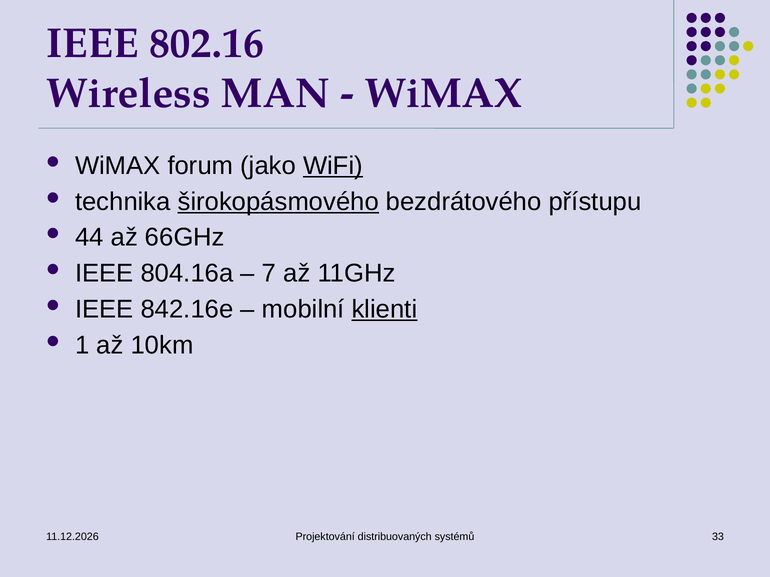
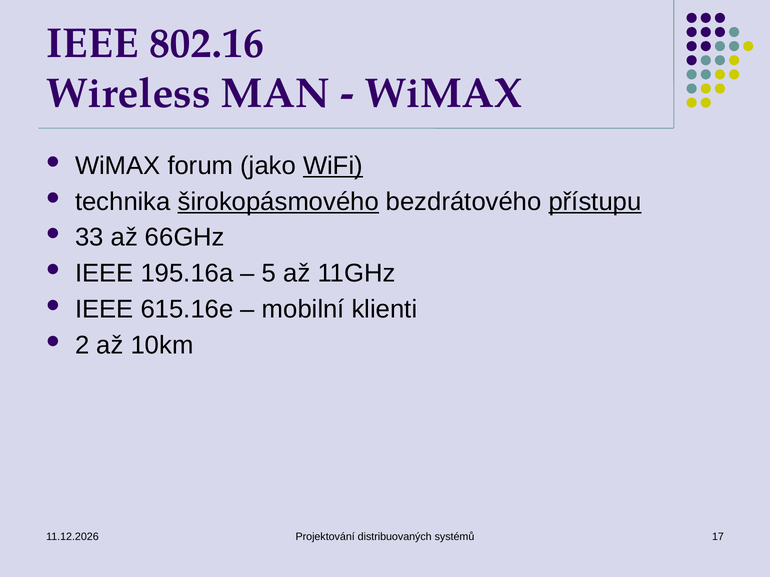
přístupu underline: none -> present (595, 202)
44: 44 -> 33 (89, 238)
804.16a: 804.16a -> 195.16a (187, 274)
7: 7 -> 5 (269, 274)
842.16e: 842.16e -> 615.16e (187, 310)
klienti underline: present -> none (384, 310)
1: 1 -> 2 (82, 345)
33: 33 -> 17 (718, 537)
